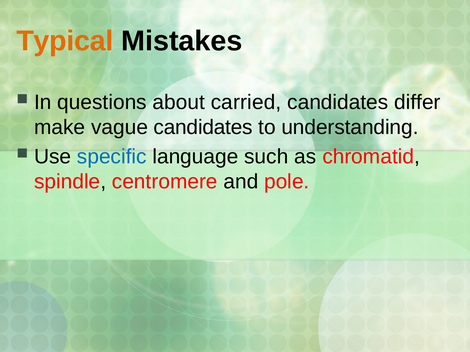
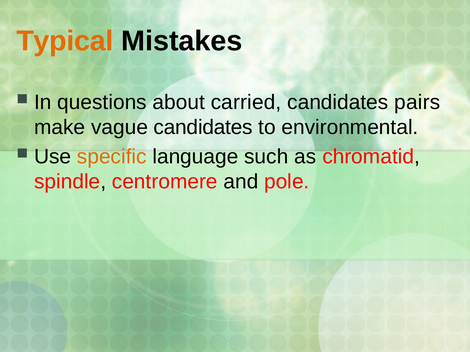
differ: differ -> pairs (417, 103)
understanding: understanding -> environmental (350, 128)
specific colour: blue -> orange (112, 157)
